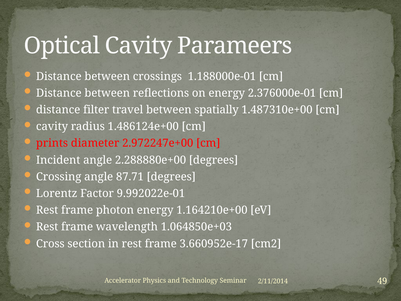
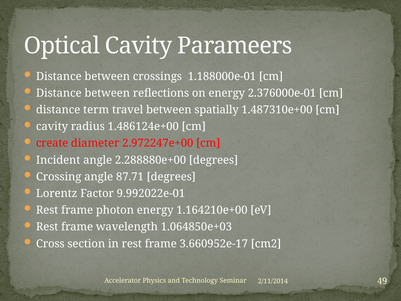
filter: filter -> term (96, 110)
prints: prints -> create (52, 143)
